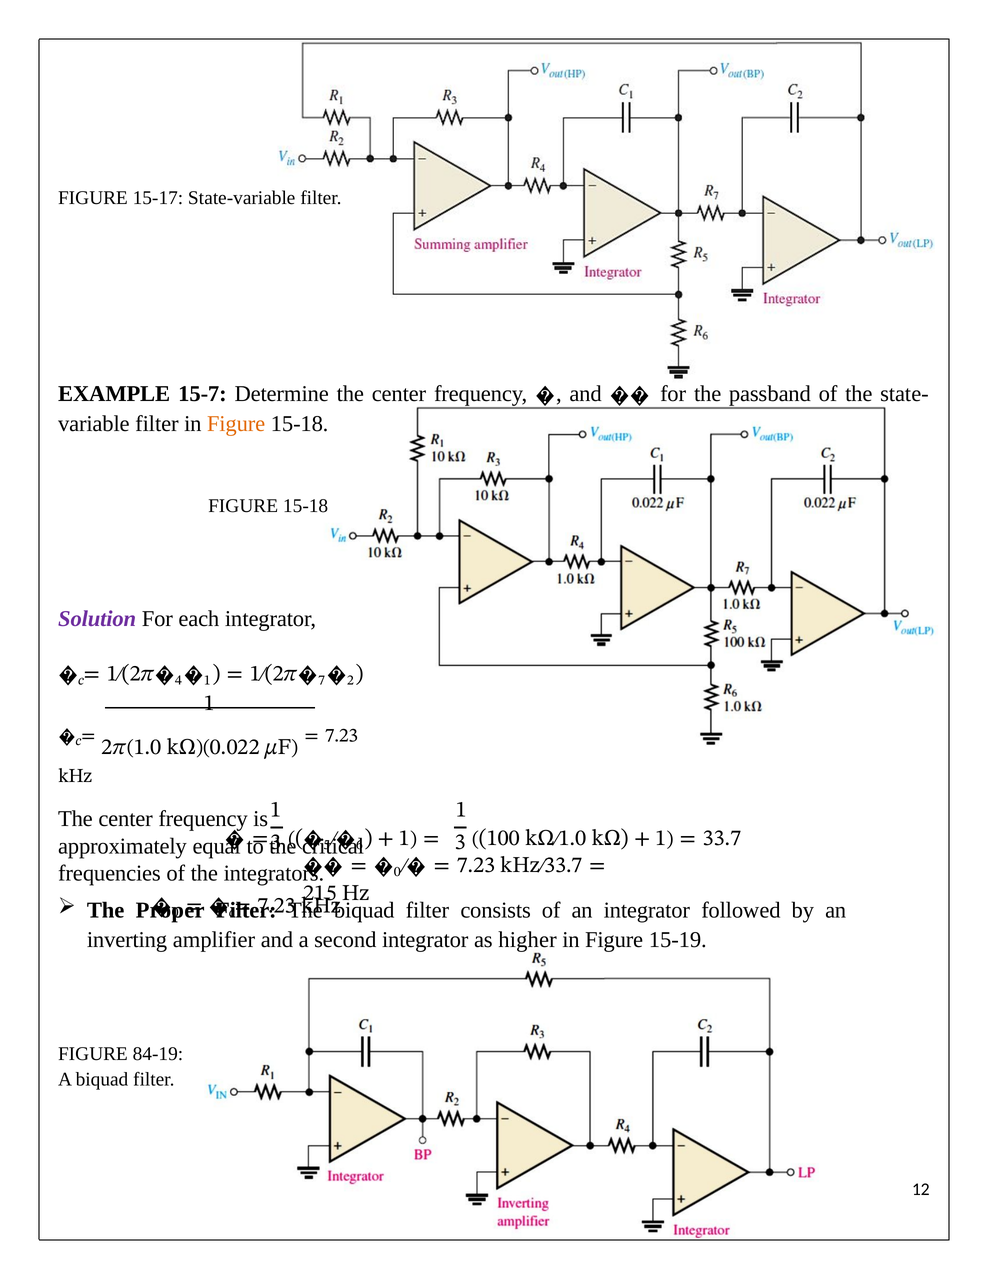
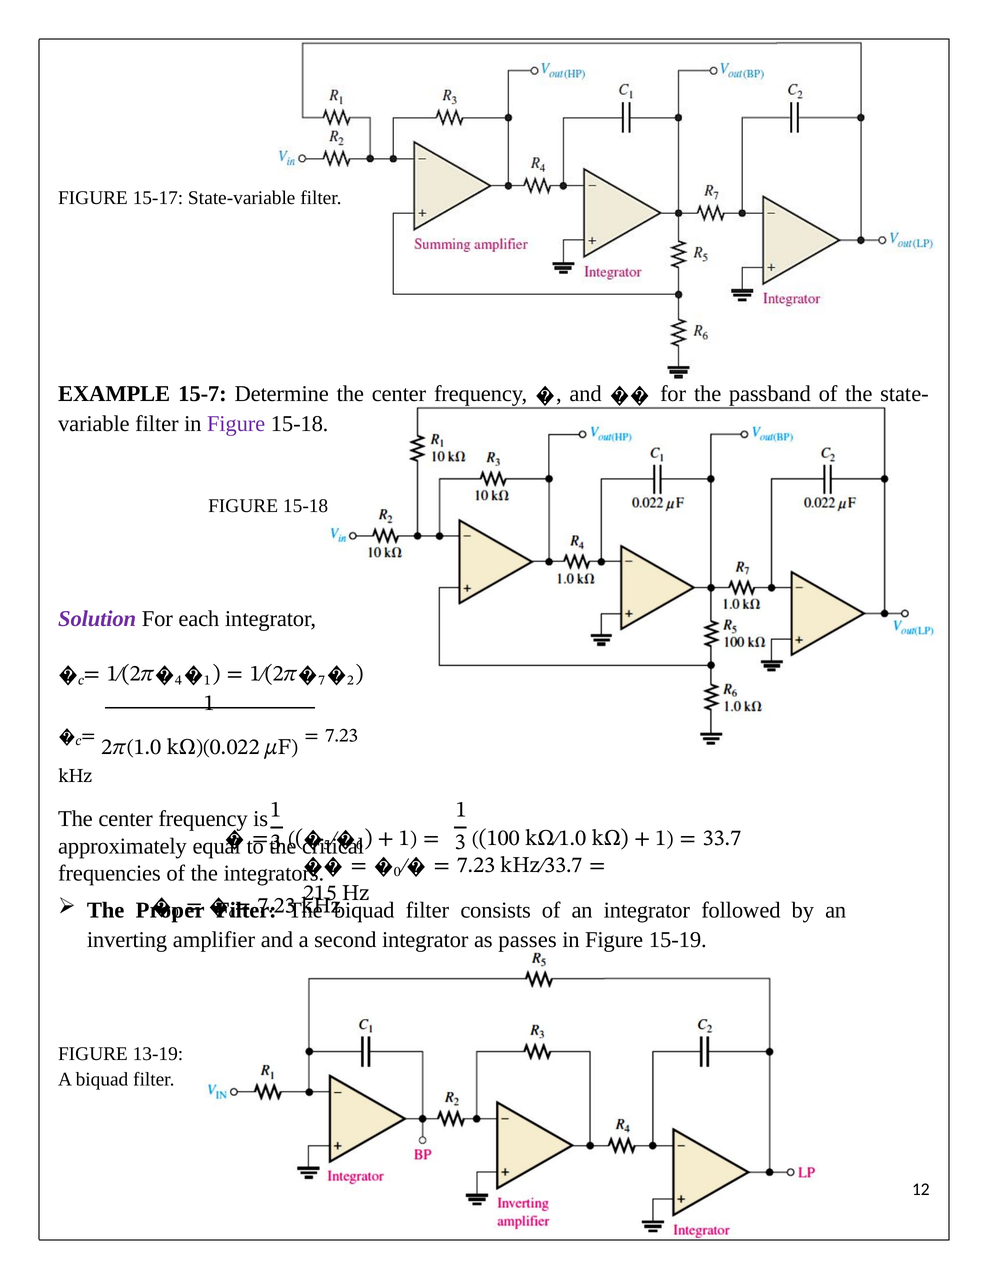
Figure colour: orange -> purple (236, 424)
higher: higher -> passes (528, 940)
84-19: 84-19 -> 13-19 (158, 1053)
